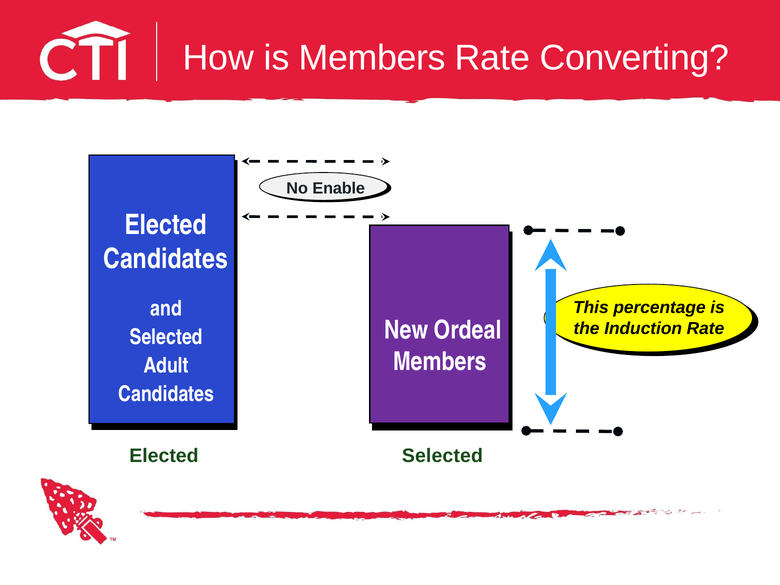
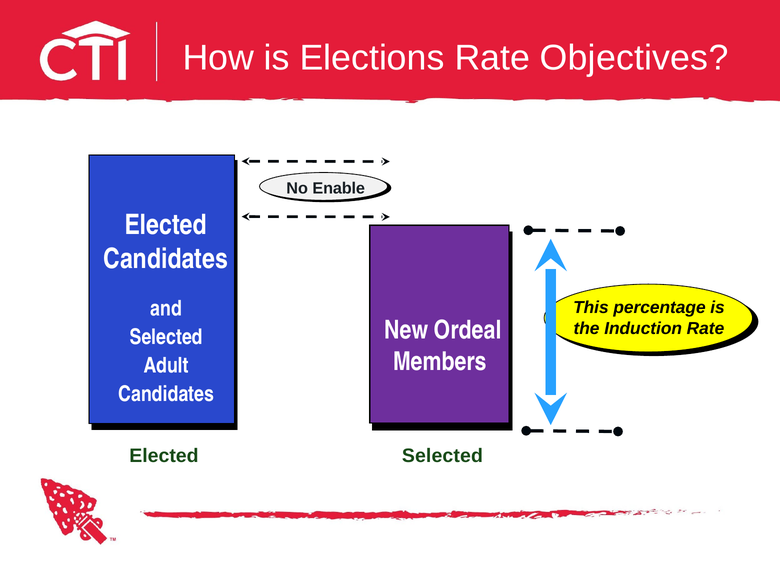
is Members: Members -> Elections (372, 58)
Converting: Converting -> Objectives (634, 58)
